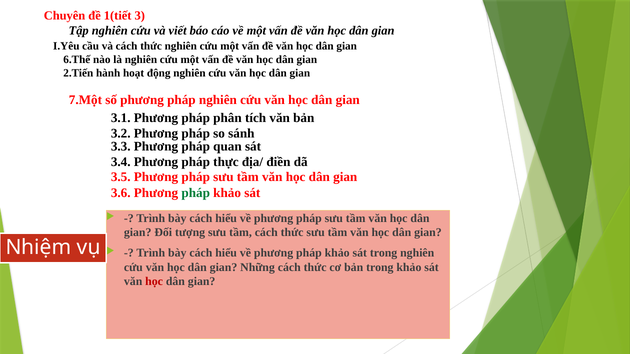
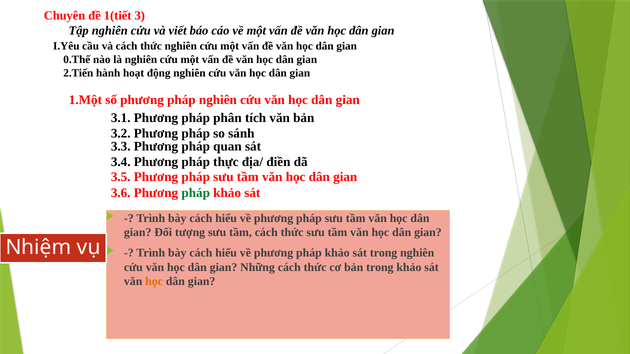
6.Thế: 6.Thế -> 0.Thế (77, 60)
7.Một: 7.Một -> 1.Một (85, 100)
học colour: red -> orange (154, 282)
